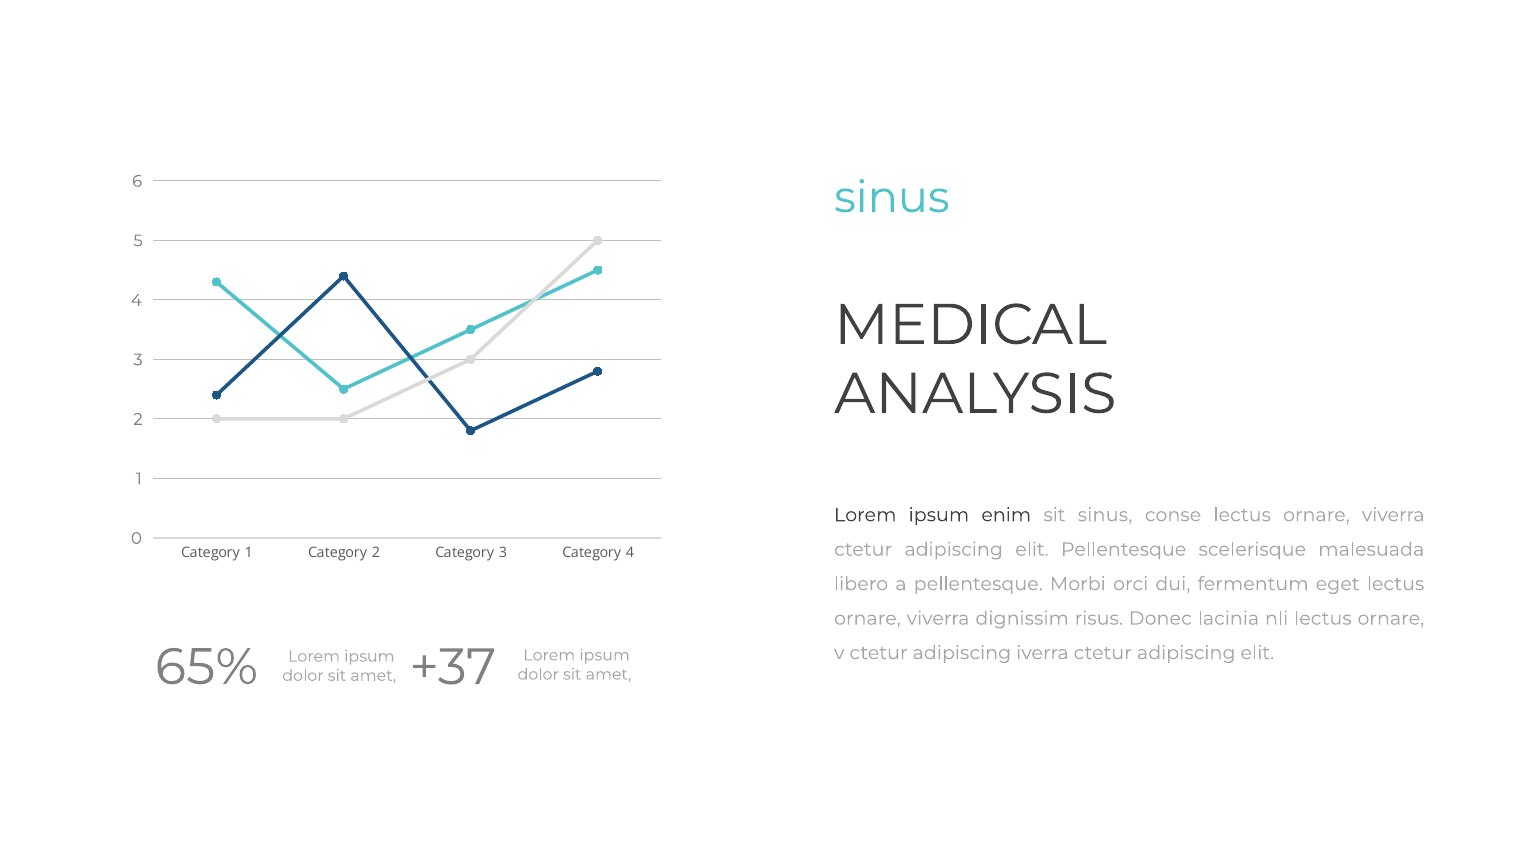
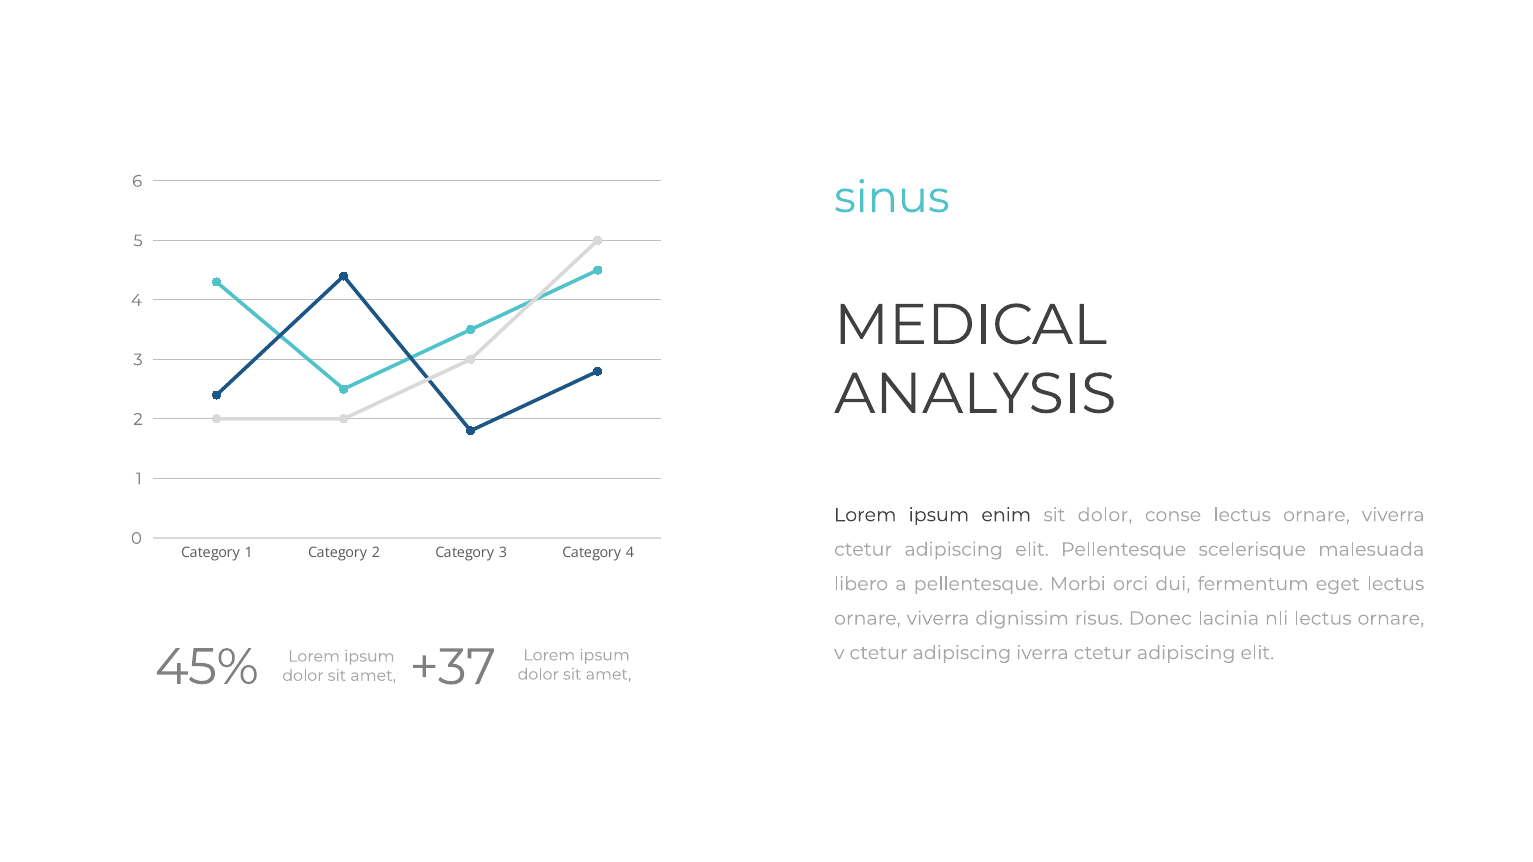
sit sinus: sinus -> dolor (1105, 515)
65%: 65% -> 45% (207, 667)
